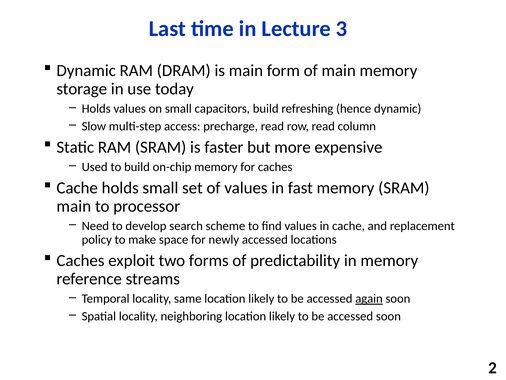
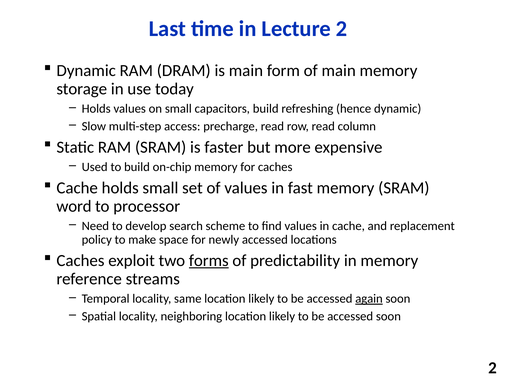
Lecture 3: 3 -> 2 (342, 29)
main: main -> word (74, 206)
forms underline: none -> present (209, 260)
